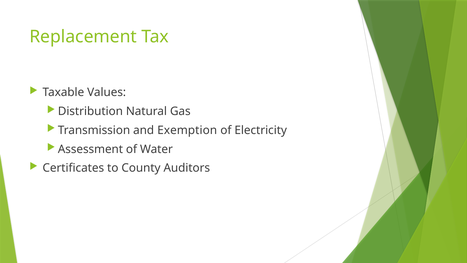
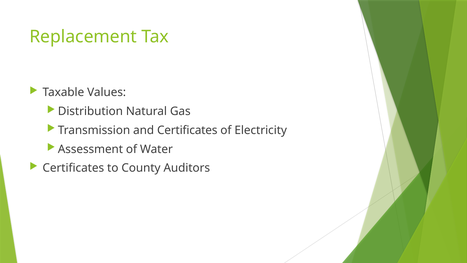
and Exemption: Exemption -> Certificates (187, 130)
